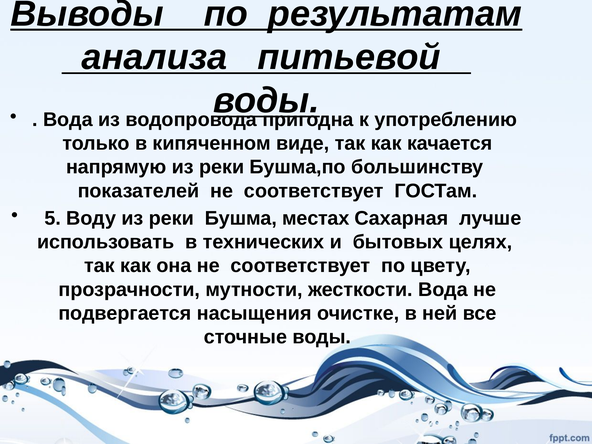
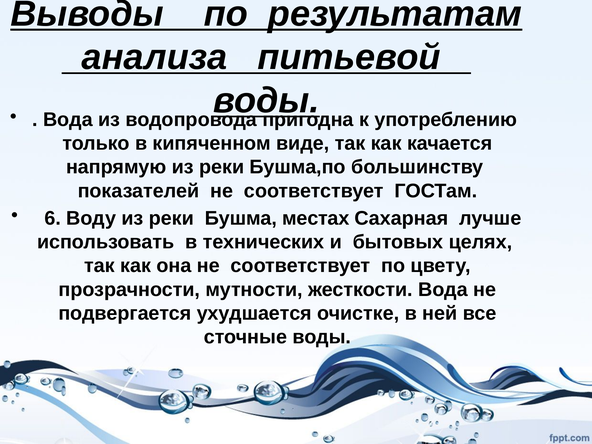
5: 5 -> 6 (53, 218)
насыщения: насыщения -> ухудшается (254, 313)
